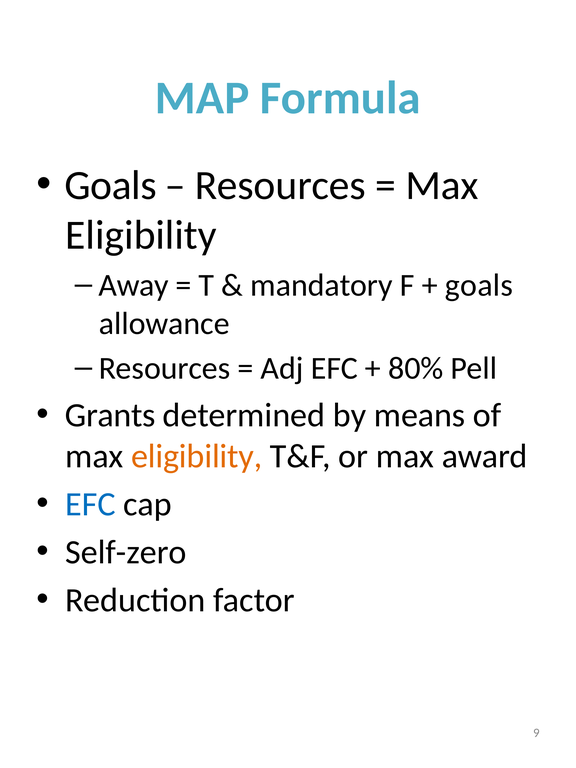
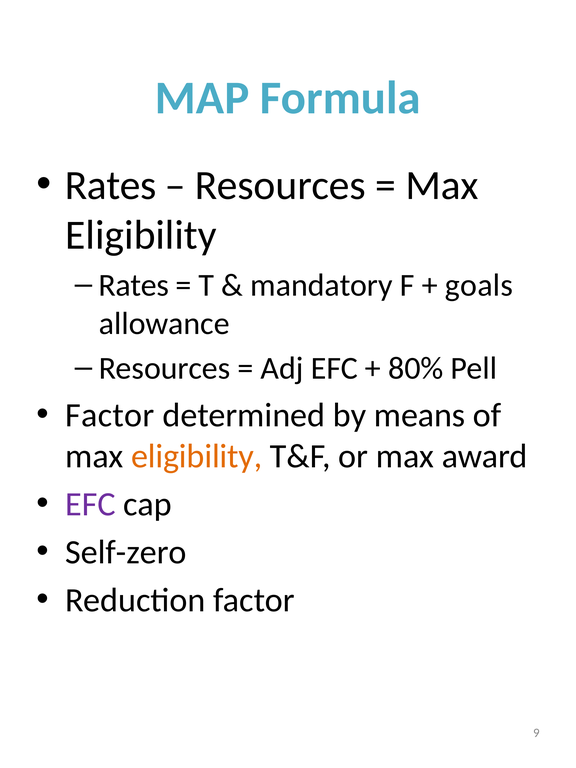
Goals: Goals -> Rates (111, 185)
Away: Away -> Rates (134, 285)
Grants: Grants -> Factor (110, 415)
EFC colour: blue -> purple (90, 504)
